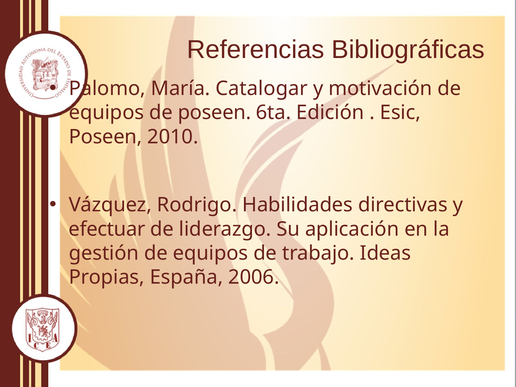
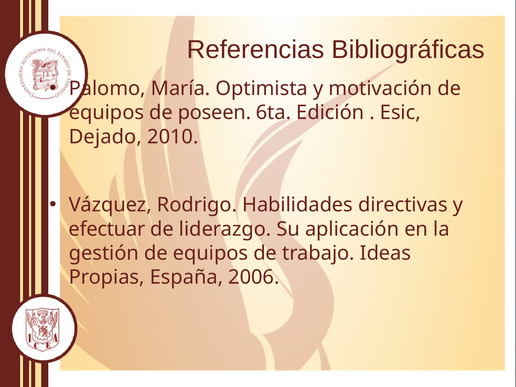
Catalogar: Catalogar -> Optimista (262, 89)
Poseen: Poseen -> Dejado (105, 137)
